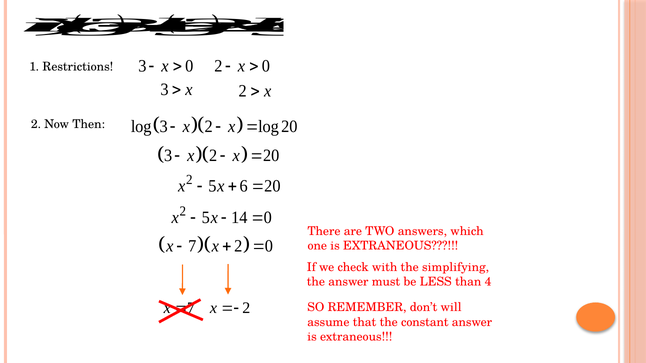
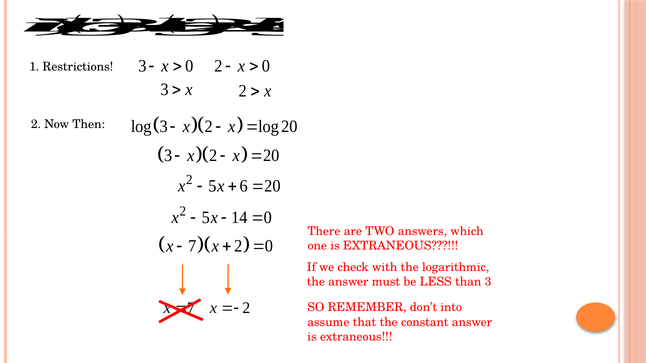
simplifying: simplifying -> logarithmic (456, 268)
than 4: 4 -> 3 (488, 282)
will: will -> into (451, 308)
